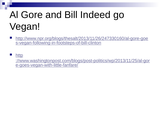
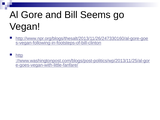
Indeed: Indeed -> Seems (95, 15)
